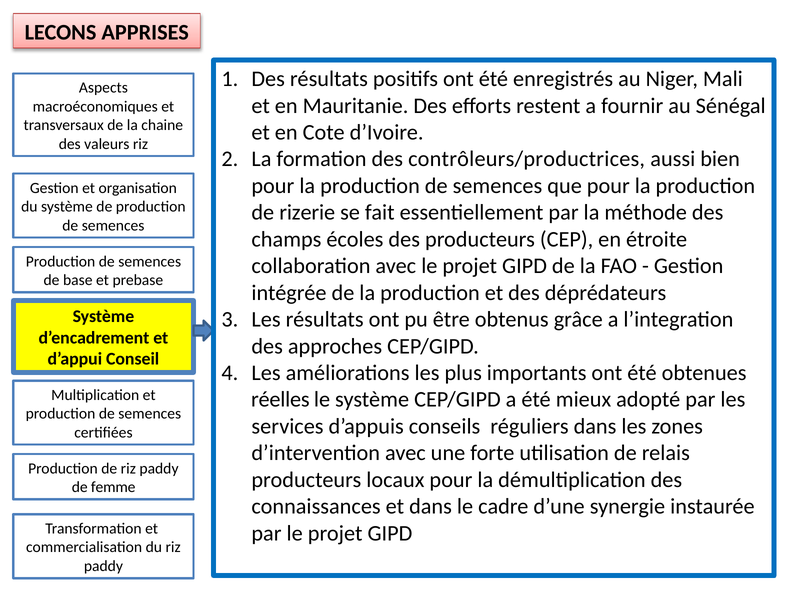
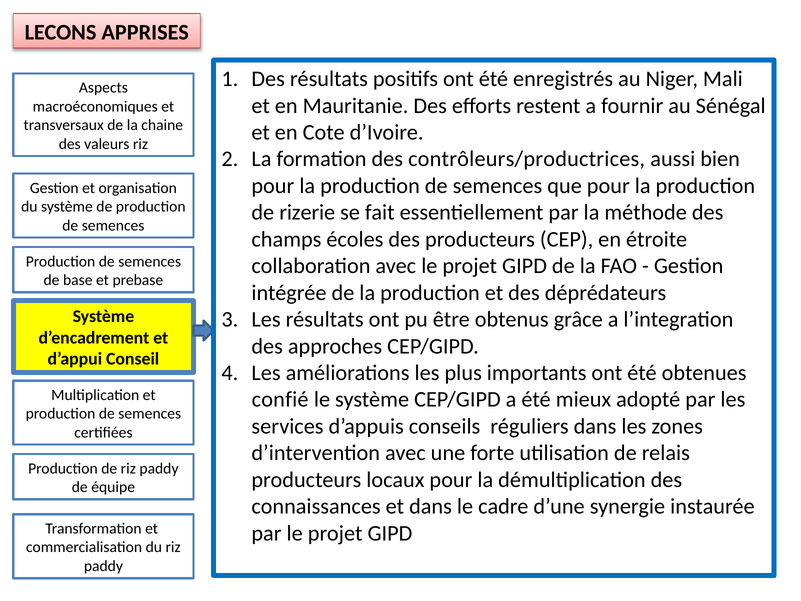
réelles: réelles -> confié (280, 399)
femme: femme -> équipe (113, 487)
